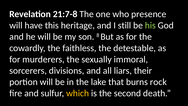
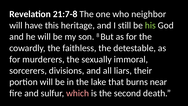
presence: presence -> neighbor (149, 14)
rock: rock -> near (158, 82)
which colour: yellow -> pink (78, 93)
